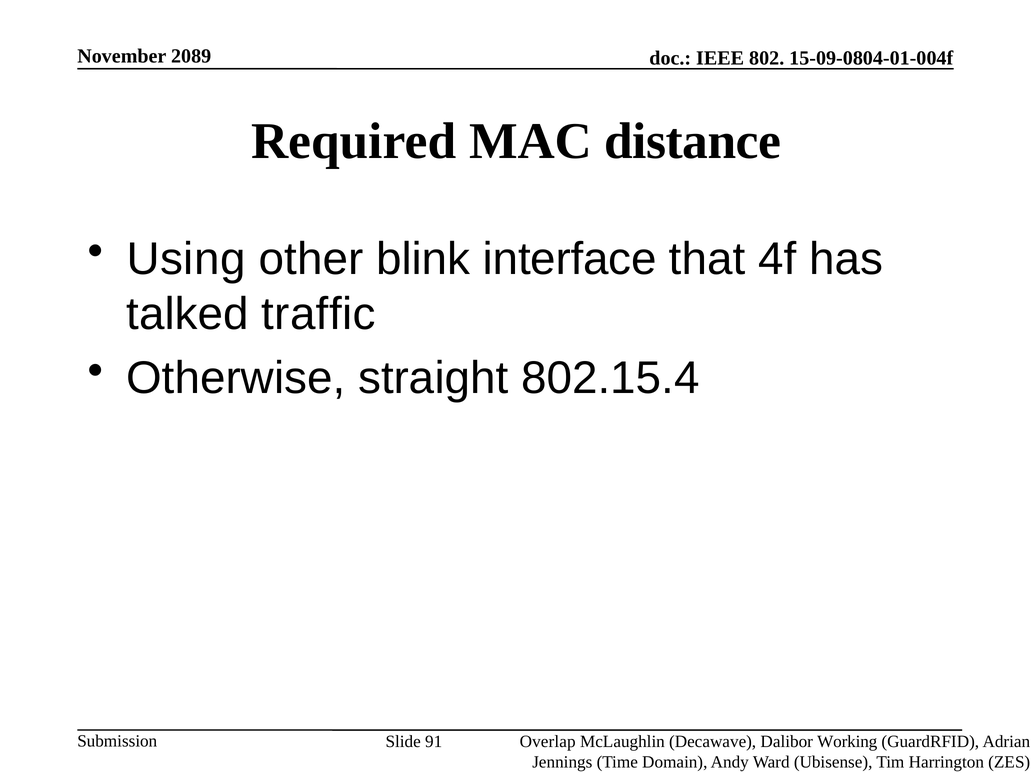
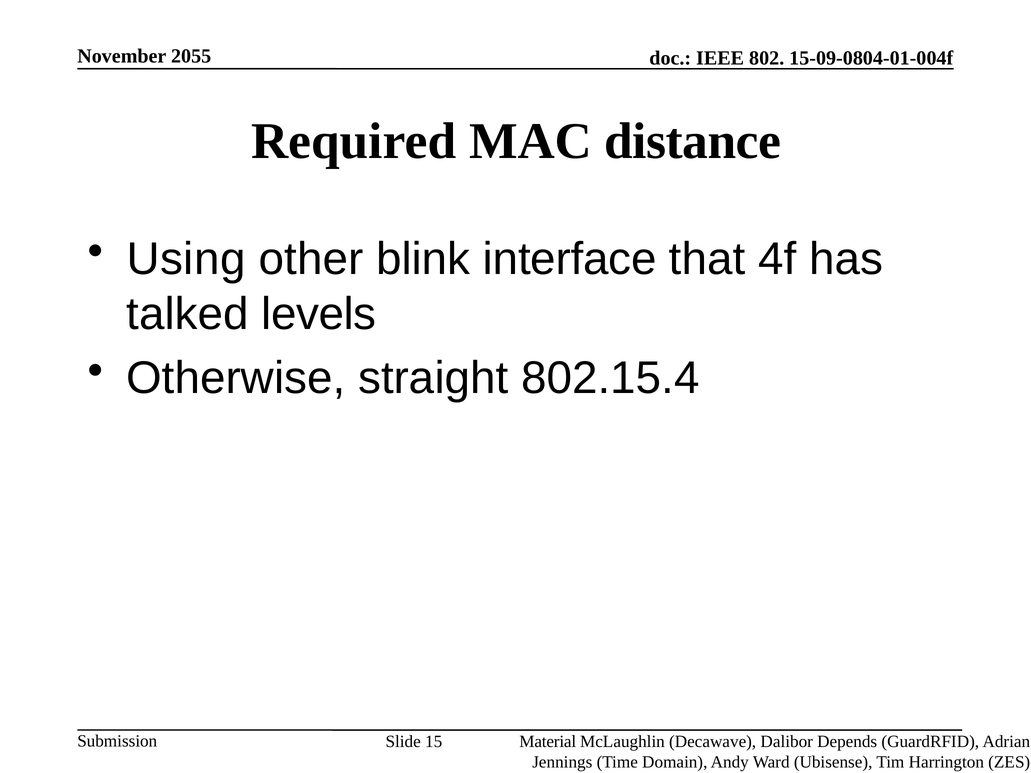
2089: 2089 -> 2055 (191, 56)
traffic: traffic -> levels (319, 314)
91: 91 -> 15 (434, 742)
Overlap: Overlap -> Material (548, 742)
Working: Working -> Depends (847, 742)
